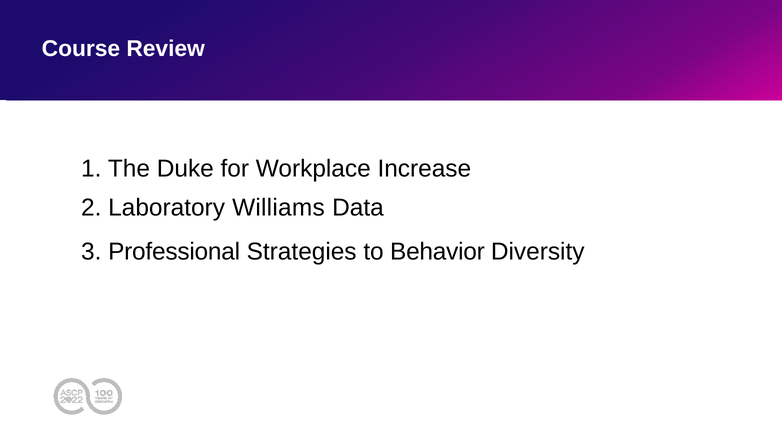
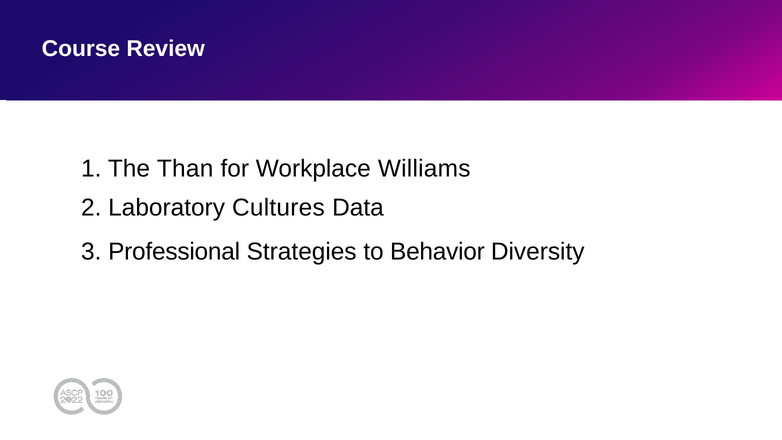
Duke: Duke -> Than (185, 169)
Increase: Increase -> Williams (424, 169)
Williams: Williams -> Cultures (278, 208)
